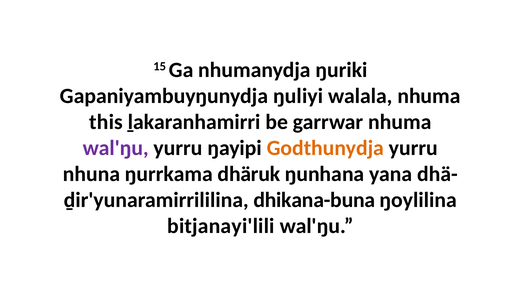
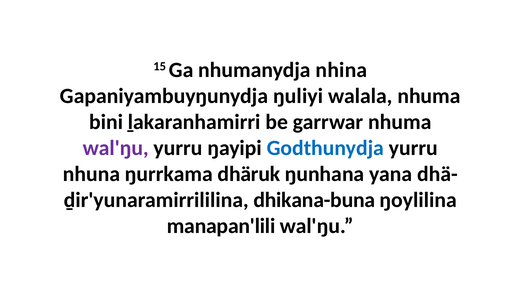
ŋuriki: ŋuriki -> nhina (341, 70)
this: this -> bini (106, 122)
Godthunydja colour: orange -> blue (325, 148)
bitjanayi'lili: bitjanayi'lili -> manapan'lili (221, 226)
